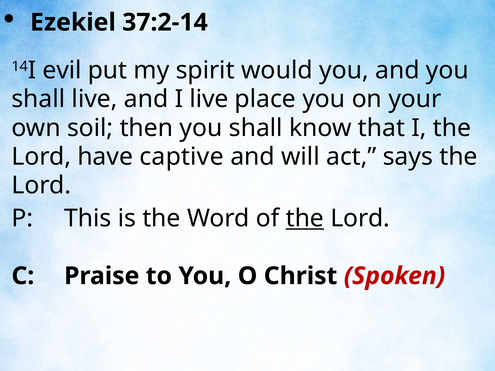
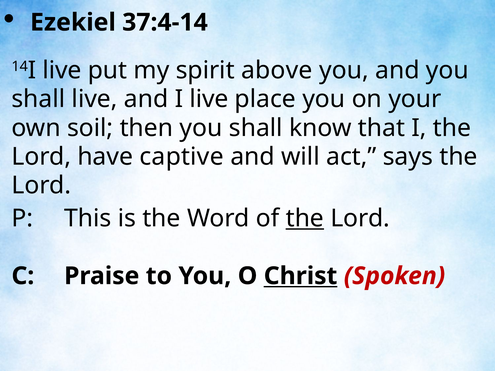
37:2-14: 37:2-14 -> 37:4-14 (165, 22)
14I evil: evil -> live (62, 70)
would: would -> above (277, 70)
Christ underline: none -> present (301, 276)
